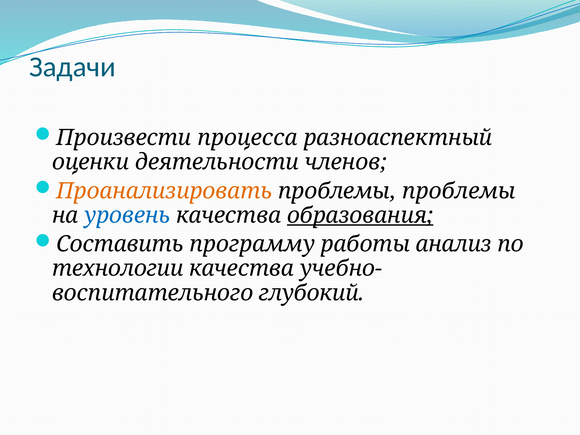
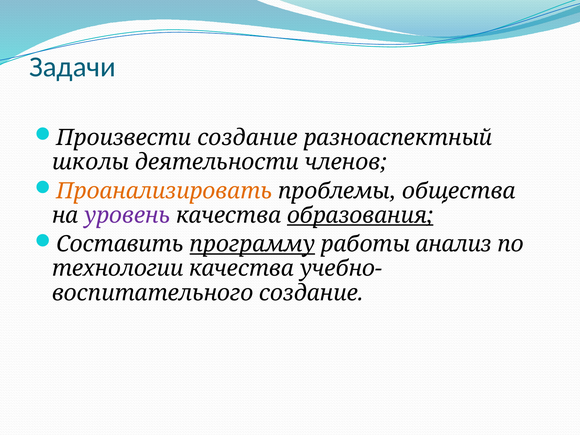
Произвести процесса: процесса -> создание (247, 138)
оценки: оценки -> школы (91, 162)
проблемы проблемы: проблемы -> общества (459, 191)
уровень colour: blue -> purple (127, 215)
программу underline: none -> present (252, 244)
глубокий: глубокий -> создание (311, 293)
